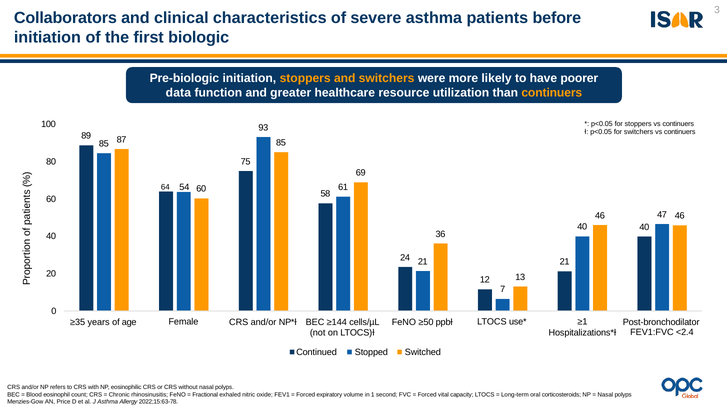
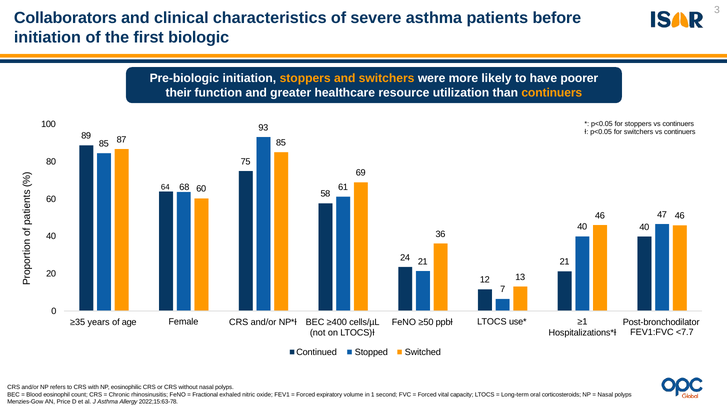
data: data -> their (178, 93)
54: 54 -> 68 (184, 187)
≥144: ≥144 -> ≥400 (337, 322)
<2.4: <2.4 -> <7.7 (685, 332)
